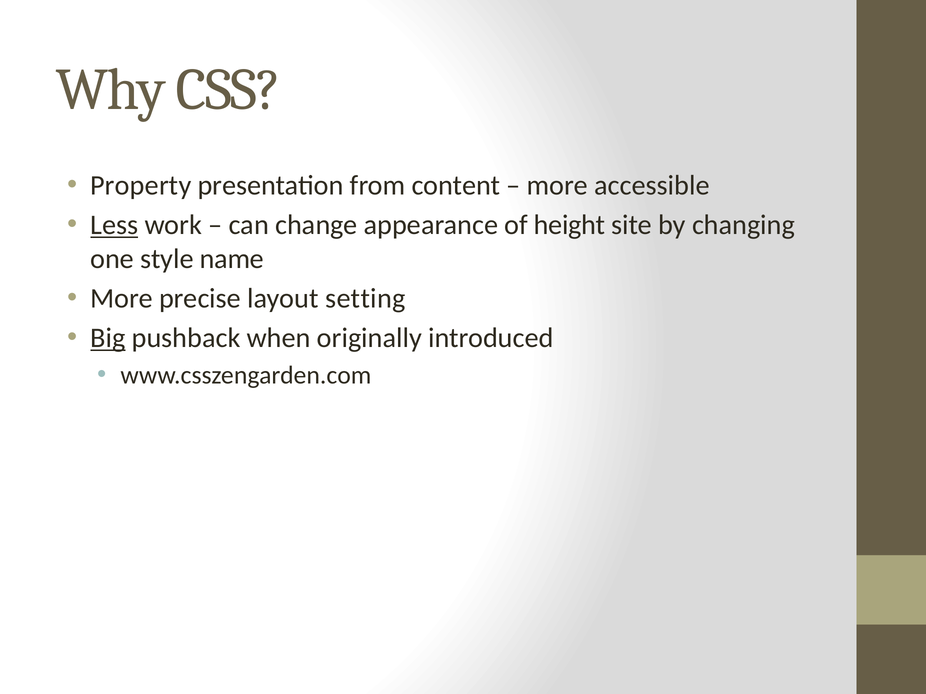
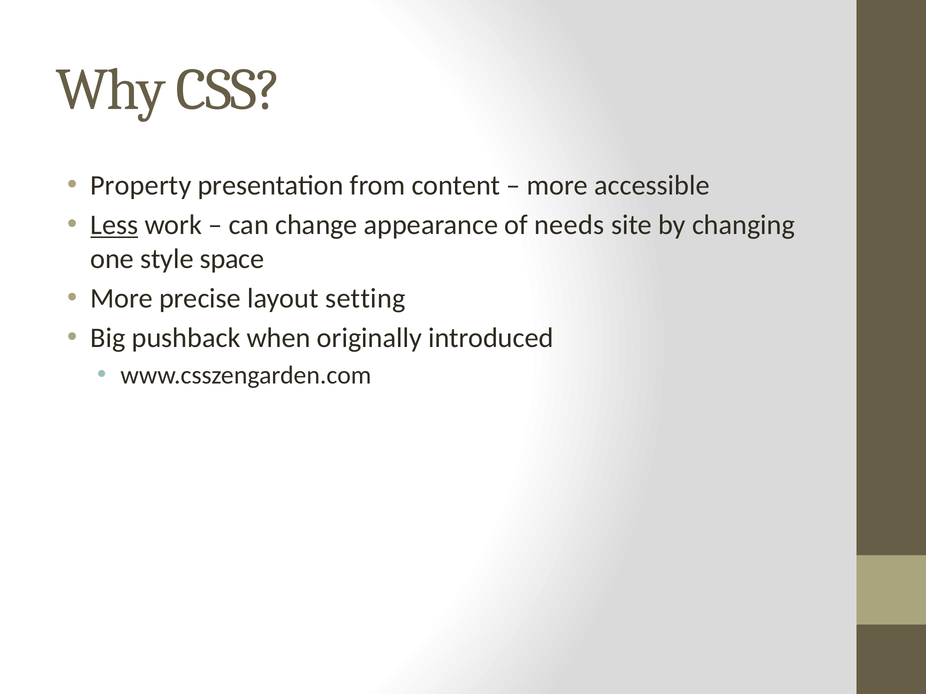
height: height -> needs (569, 225)
name: name -> space (232, 259)
Big underline: present -> none (108, 338)
